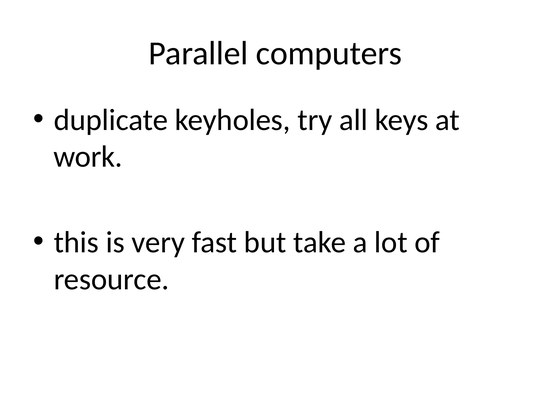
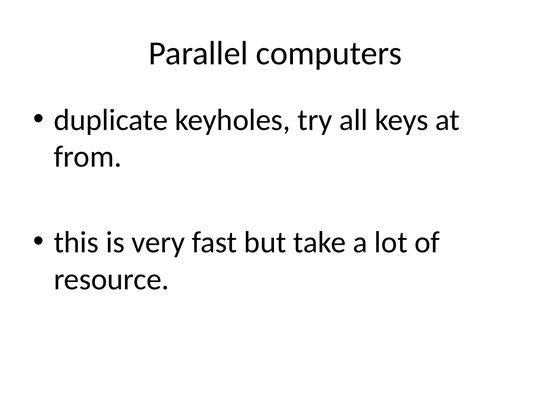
work: work -> from (88, 156)
